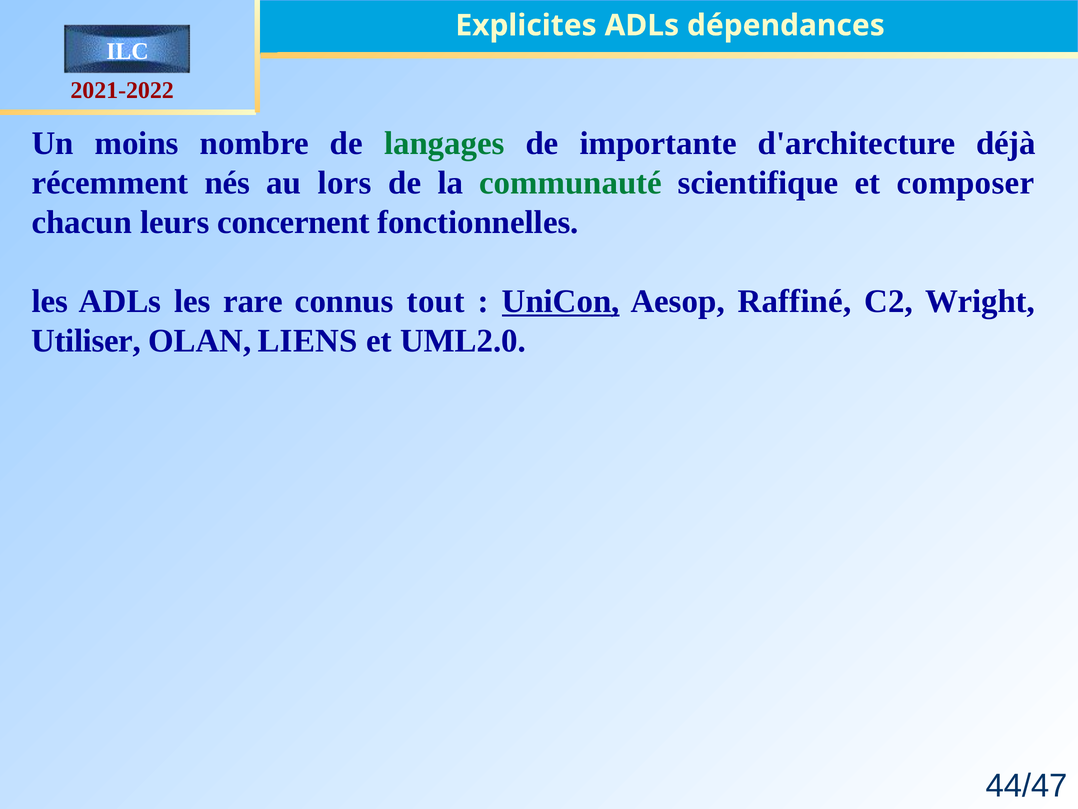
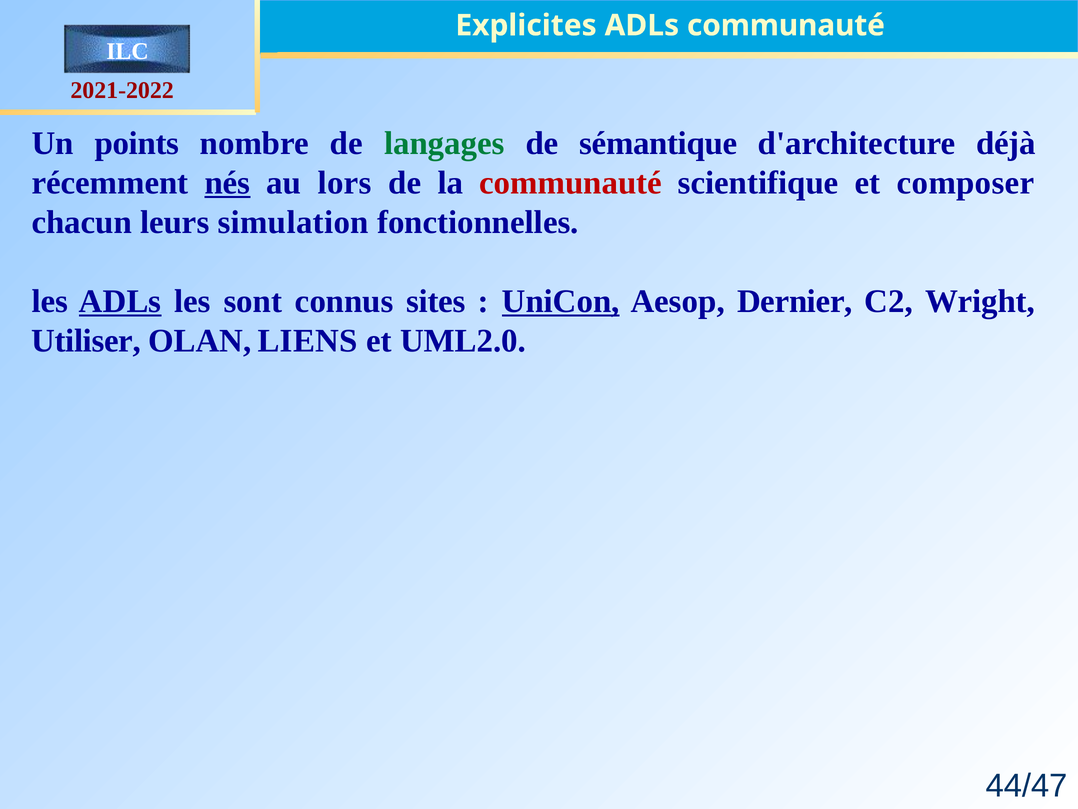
ADLs dépendances: dépendances -> communauté (786, 25)
moins: moins -> points (137, 143)
importante: importante -> sémantique (658, 143)
nés underline: none -> present (227, 183)
communauté colour: green -> red (571, 183)
concernent: concernent -> simulation (293, 222)
ADLs underline: none -> present (120, 301)
rare: rare -> sont (253, 301)
tout: tout -> sites (436, 301)
Raffiné: Raffiné -> Dernier (795, 301)
